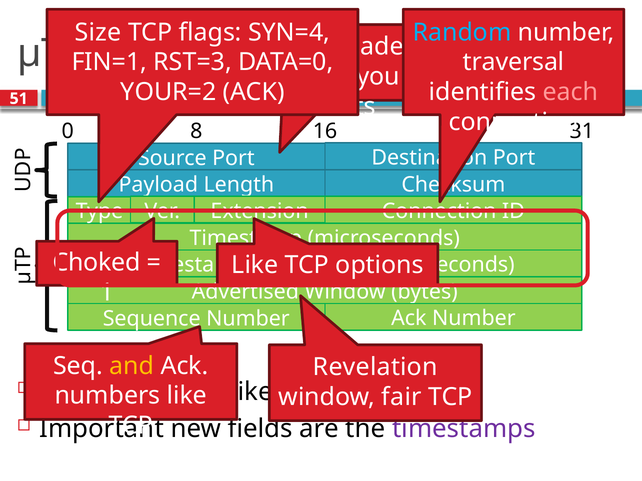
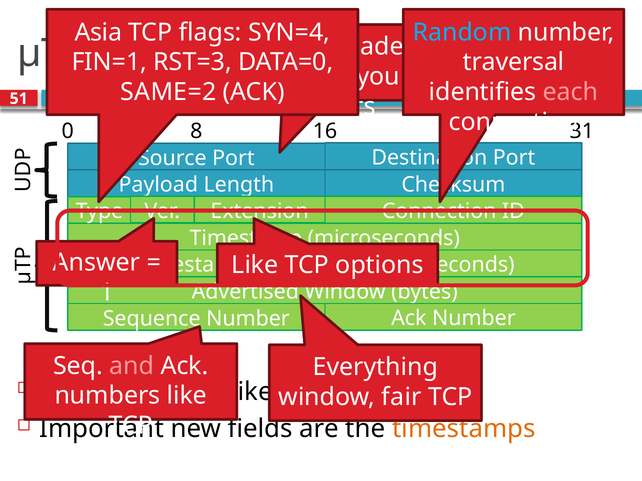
Size: Size -> Asia (98, 32)
YOUR=2: YOUR=2 -> SAME=2 (168, 92)
Choked: Choked -> Answer (96, 263)
and colour: yellow -> pink (132, 366)
Revelation: Revelation -> Everything (375, 367)
timestamps colour: purple -> orange (464, 429)
